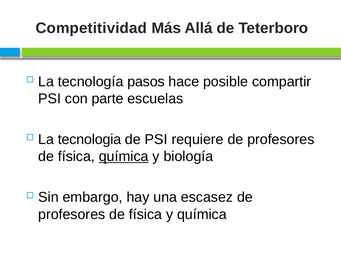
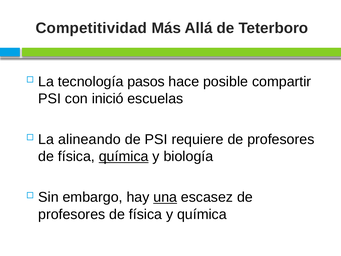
parte: parte -> inició (108, 99)
tecnologia: tecnologia -> alineando (89, 139)
una underline: none -> present (165, 197)
